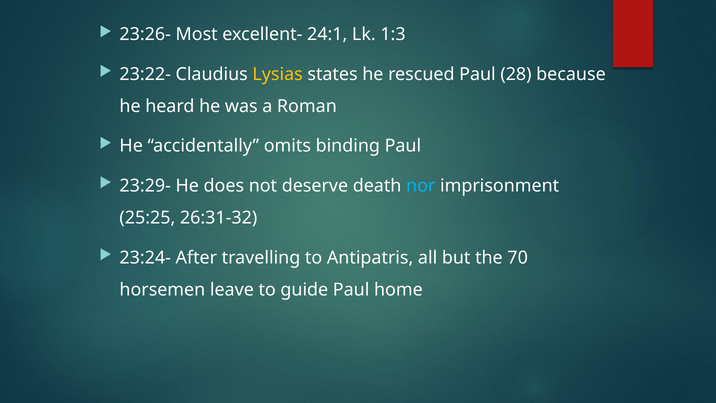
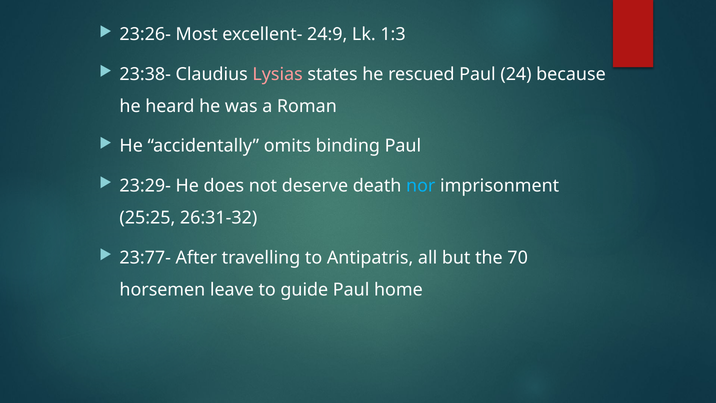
24:1: 24:1 -> 24:9 (327, 34)
23:22-: 23:22- -> 23:38- (145, 74)
Lysias colour: yellow -> pink (278, 74)
28: 28 -> 24 (516, 74)
23:24-: 23:24- -> 23:77- (145, 258)
